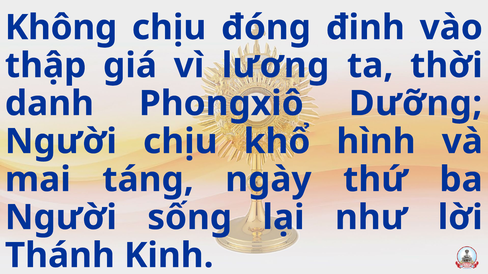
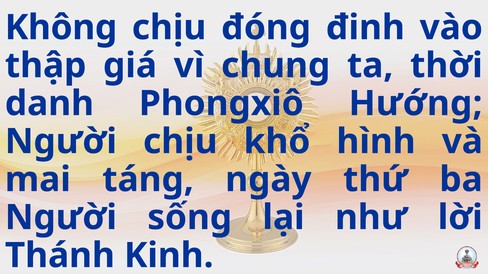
lương: lương -> chung (276, 66)
Dưỡng: Dưỡng -> Hướng (416, 104)
